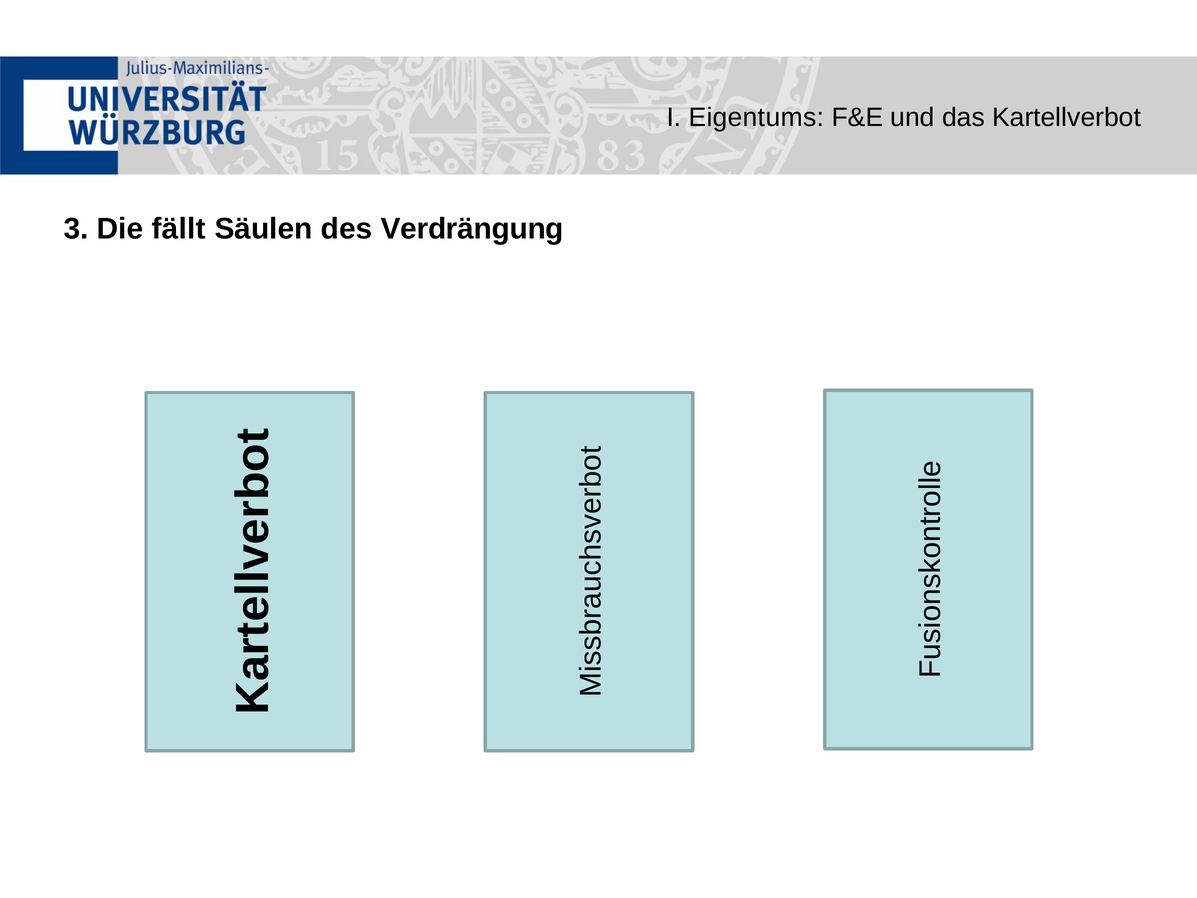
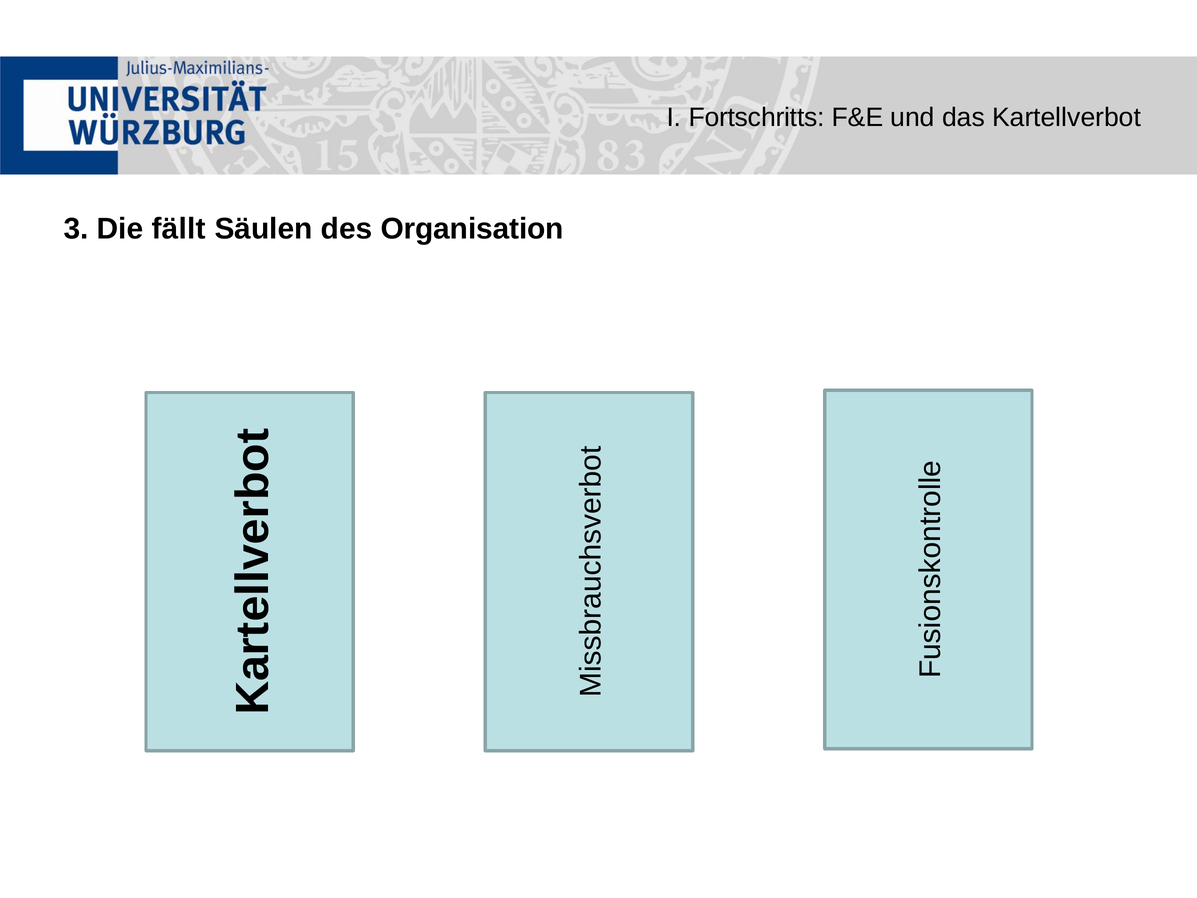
Eigentums: Eigentums -> Fortschritts (757, 117)
Verdrängung: Verdrängung -> Organisation (472, 229)
